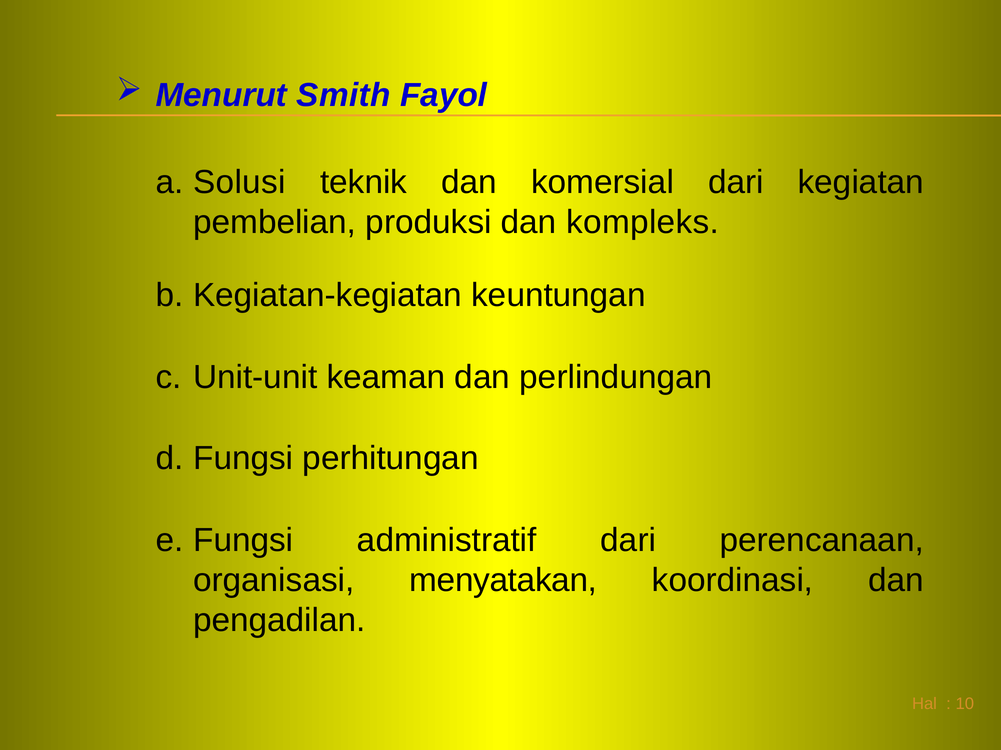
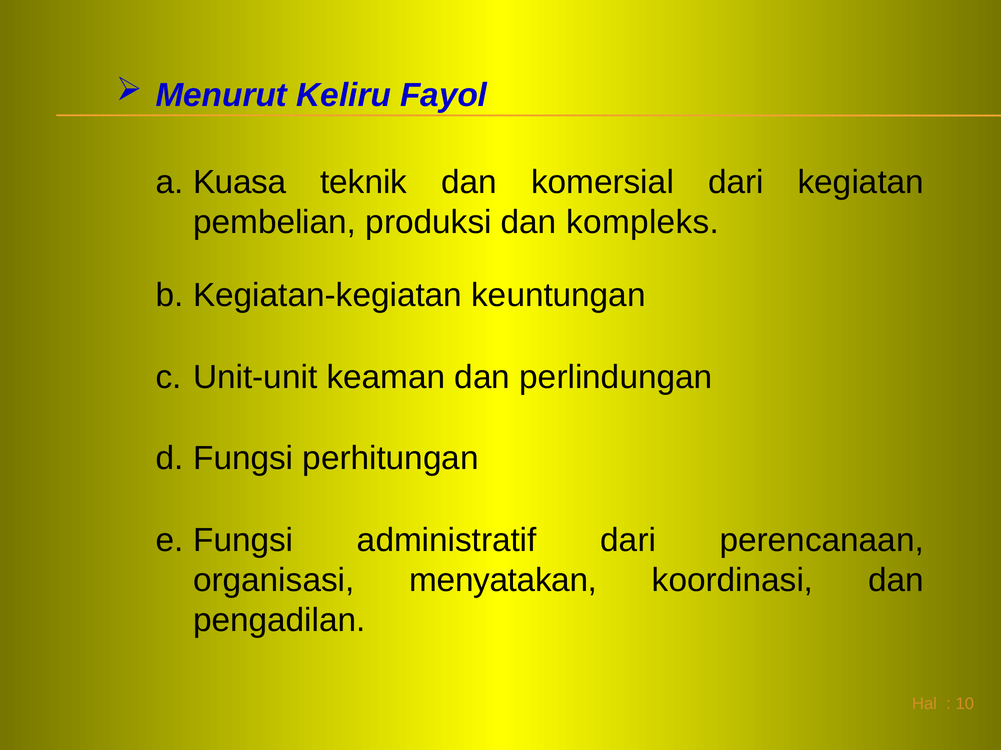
Smith: Smith -> Keliru (344, 95)
Solusi: Solusi -> Kuasa (240, 183)
